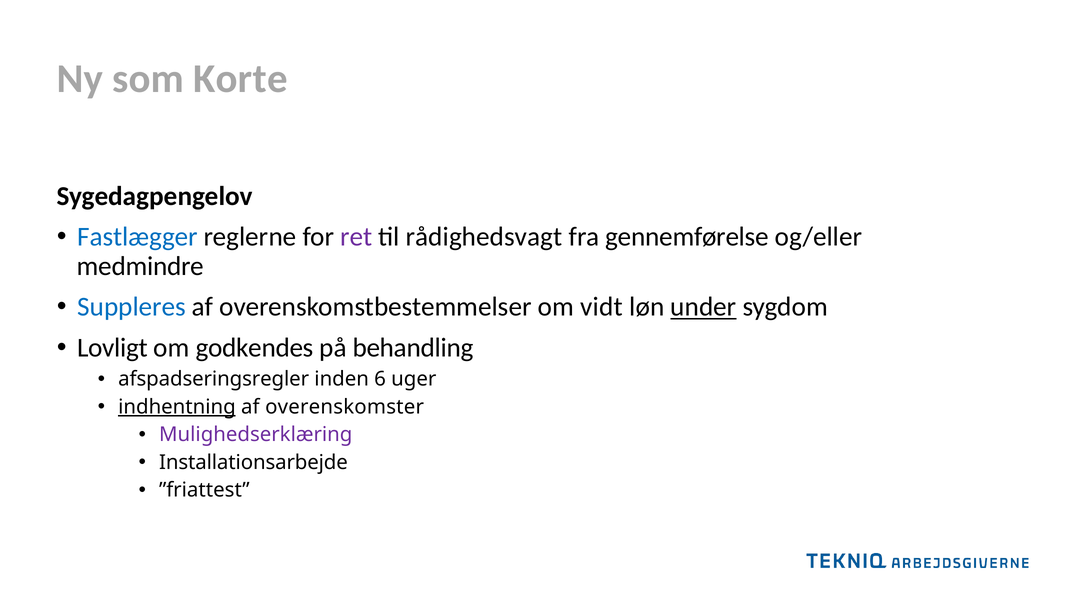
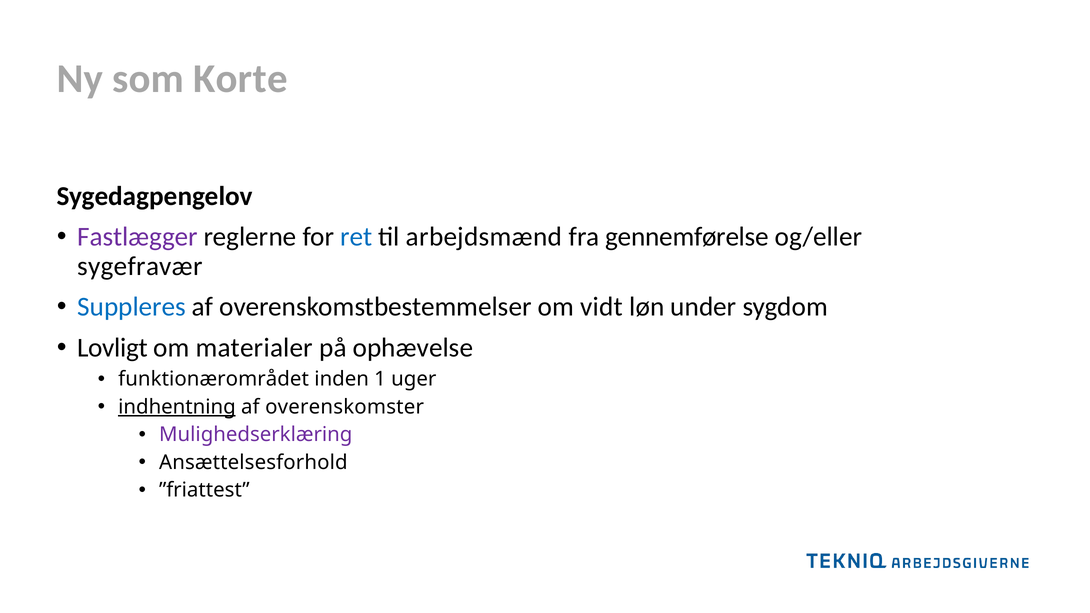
Fastlægger colour: blue -> purple (137, 237)
ret colour: purple -> blue (356, 237)
rådighedsvagt: rådighedsvagt -> arbejdsmænd (484, 237)
medmindre: medmindre -> sygefravær (140, 266)
under underline: present -> none (703, 307)
godkendes: godkendes -> materialer (254, 348)
behandling: behandling -> ophævelse (413, 348)
afspadseringsregler: afspadseringsregler -> funktionærområdet (214, 379)
6: 6 -> 1 (380, 379)
Installationsarbejde: Installationsarbejde -> Ansættelsesforhold (253, 462)
